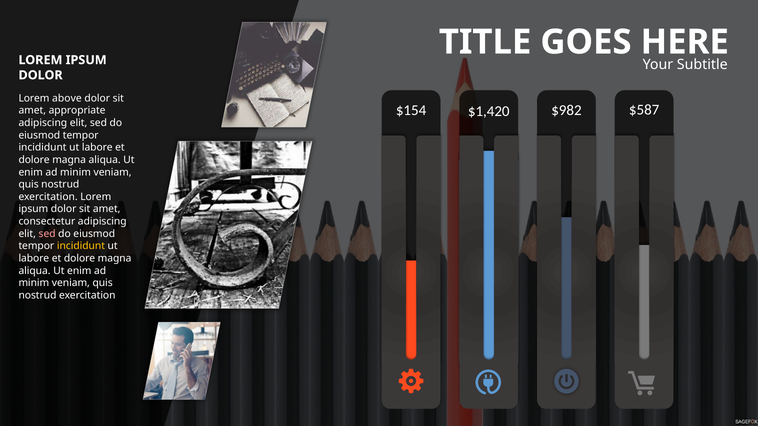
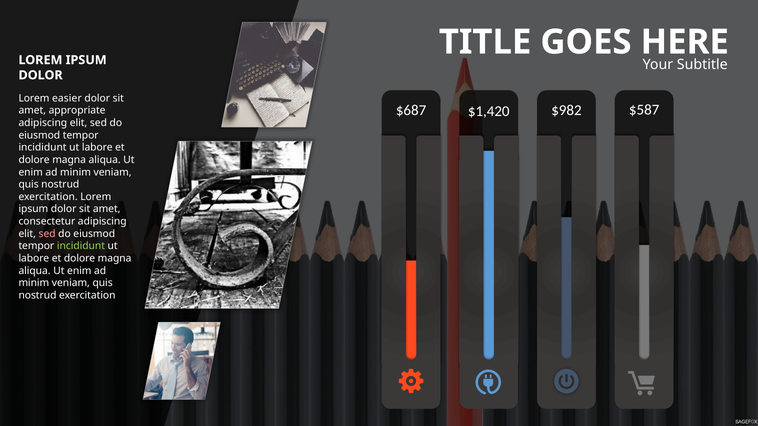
above: above -> easier (67, 98)
$154: $154 -> $687 (411, 111)
incididunt colour: yellow -> light green (81, 246)
